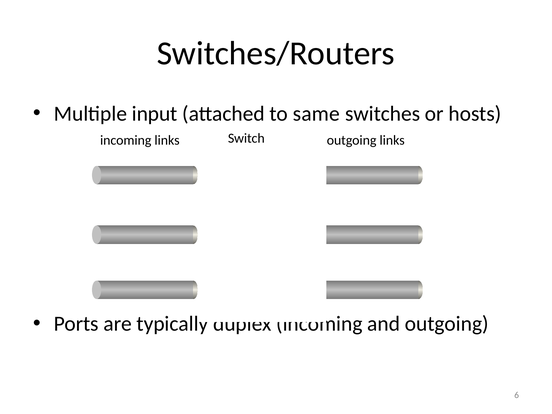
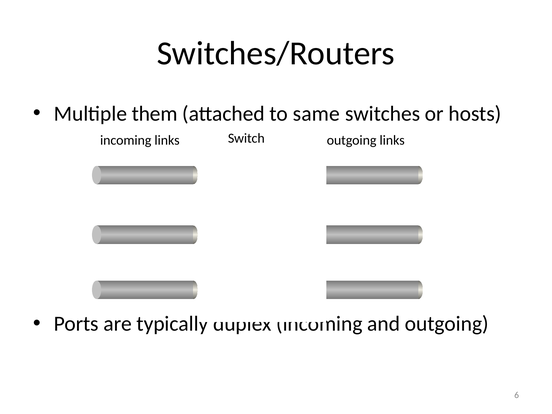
input: input -> them (155, 114)
